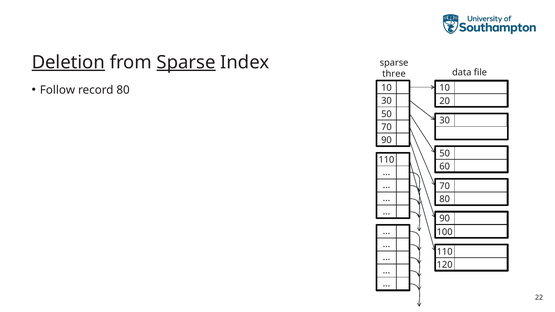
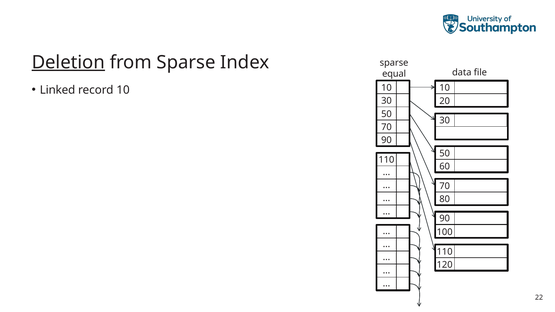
Sparse underline: present -> none (186, 62)
three: three -> equal (394, 74)
Follow: Follow -> Linked (58, 90)
record 80: 80 -> 10 (123, 90)
